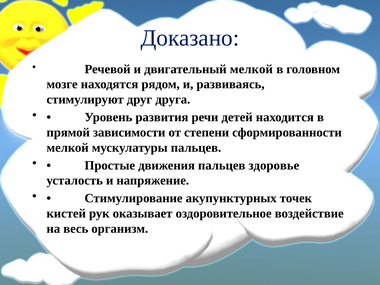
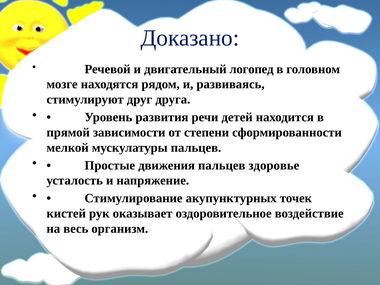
двигательный мелкой: мелкой -> логопед (252, 69)
